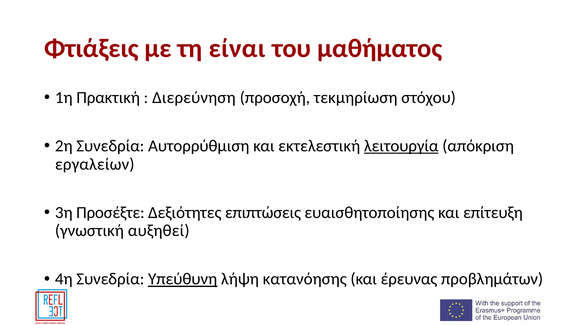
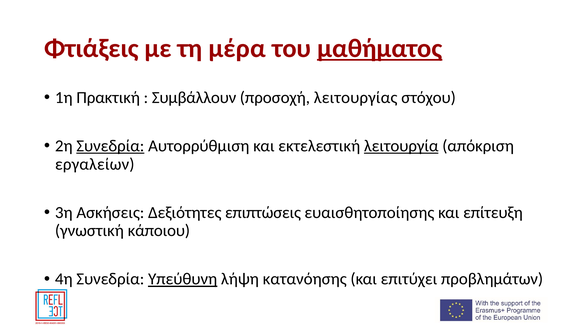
είναι: είναι -> μέρα (237, 49)
μαθήματος underline: none -> present (380, 49)
Διερεύνηση: Διερεύνηση -> Συμβάλλουν (194, 98)
τεκμηρίωση: τεκμηρίωση -> λειτουργίας (356, 98)
Συνεδρία underline: none -> present (110, 146)
Προσέξτε: Προσέξτε -> Ασκήσεις (110, 213)
αυξηθεί: αυξηθεί -> κάποιου (159, 231)
έρευνας: έρευνας -> επιτύχει (409, 280)
